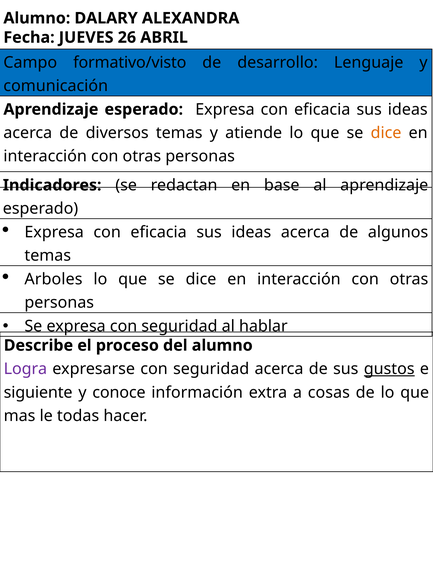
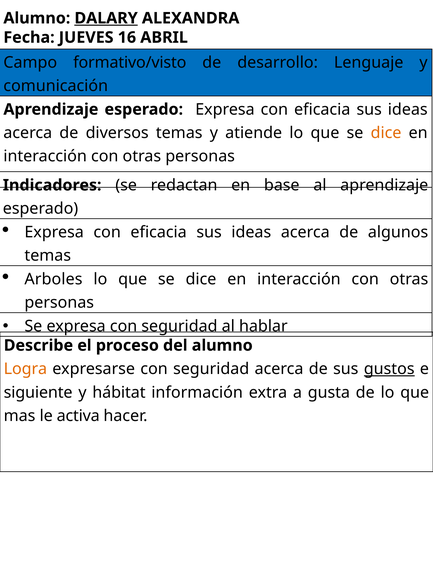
DALARY underline: none -> present (106, 18)
26: 26 -> 16 (127, 37)
Logra colour: purple -> orange (25, 368)
conoce: conoce -> hábitat (119, 392)
cosas: cosas -> gusta (329, 392)
todas: todas -> activa (78, 415)
